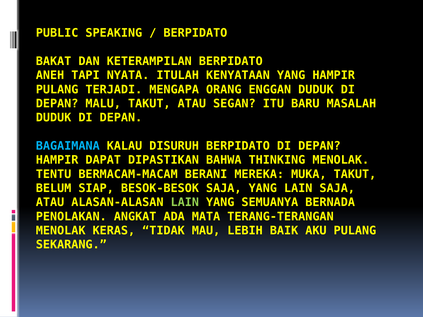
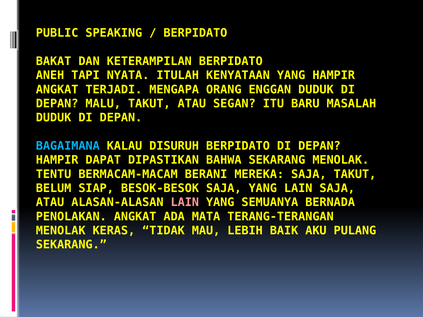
PULANG: PULANG -> ANGKAT (57, 90)
BAHWA THINKING: THINKING -> SEKARANG (277, 160)
MEREKA MUKA: MUKA -> SAJA (309, 174)
LAIN colour: light green -> pink (185, 203)
